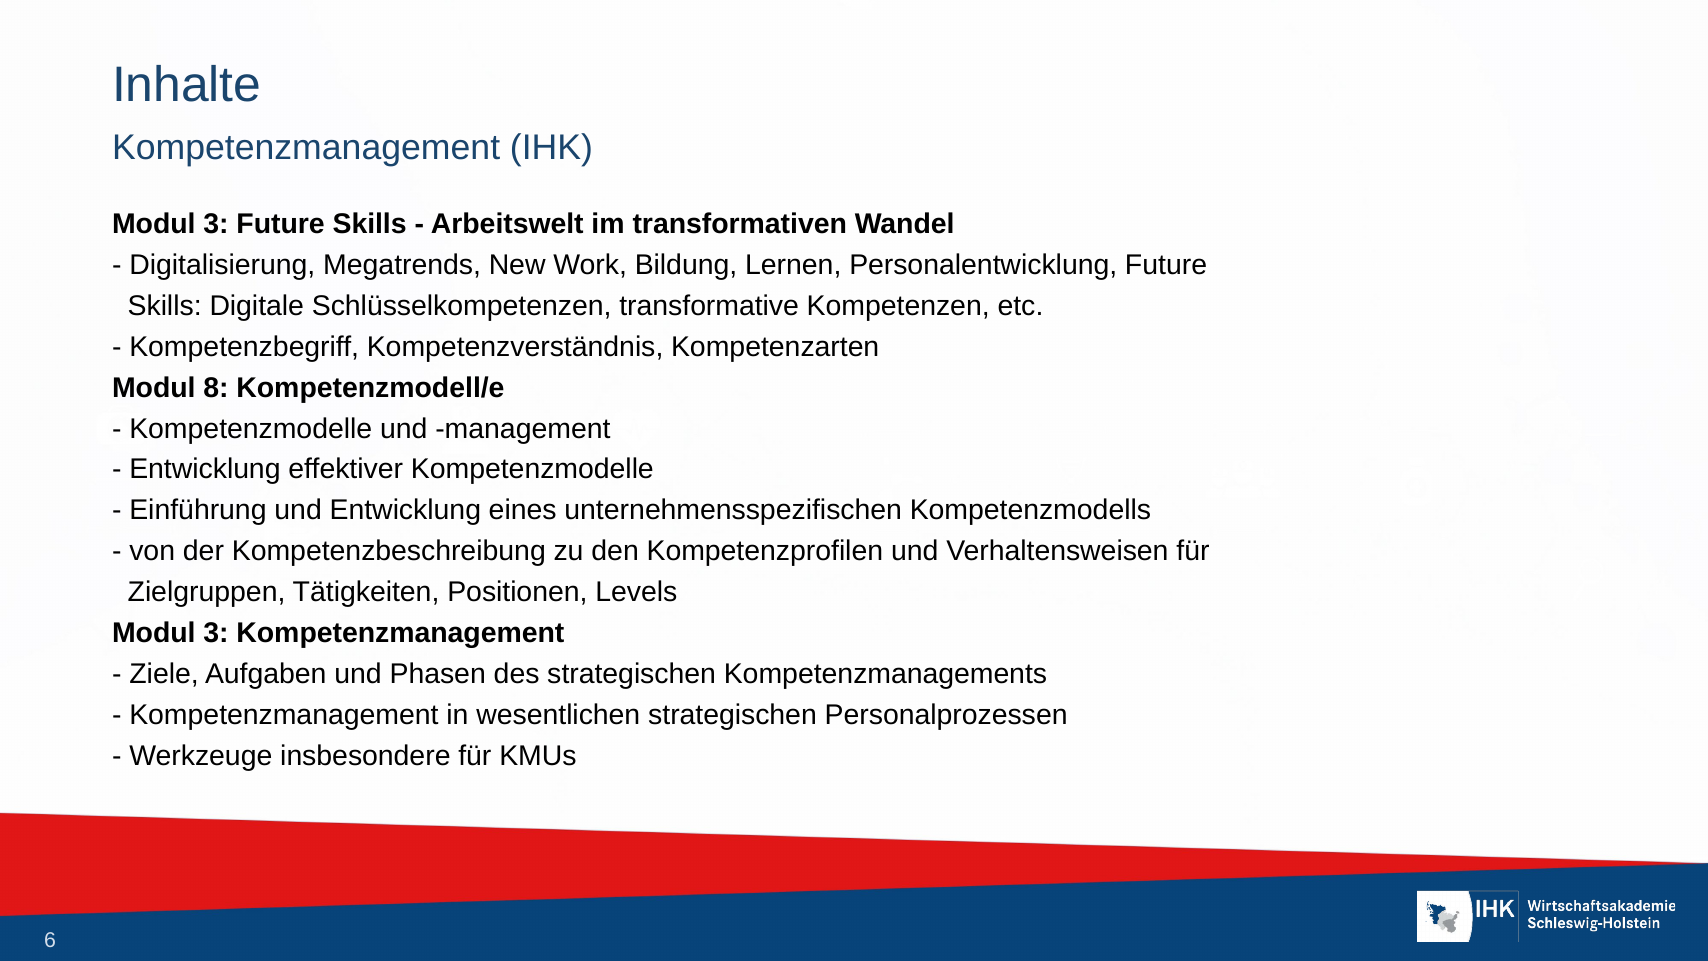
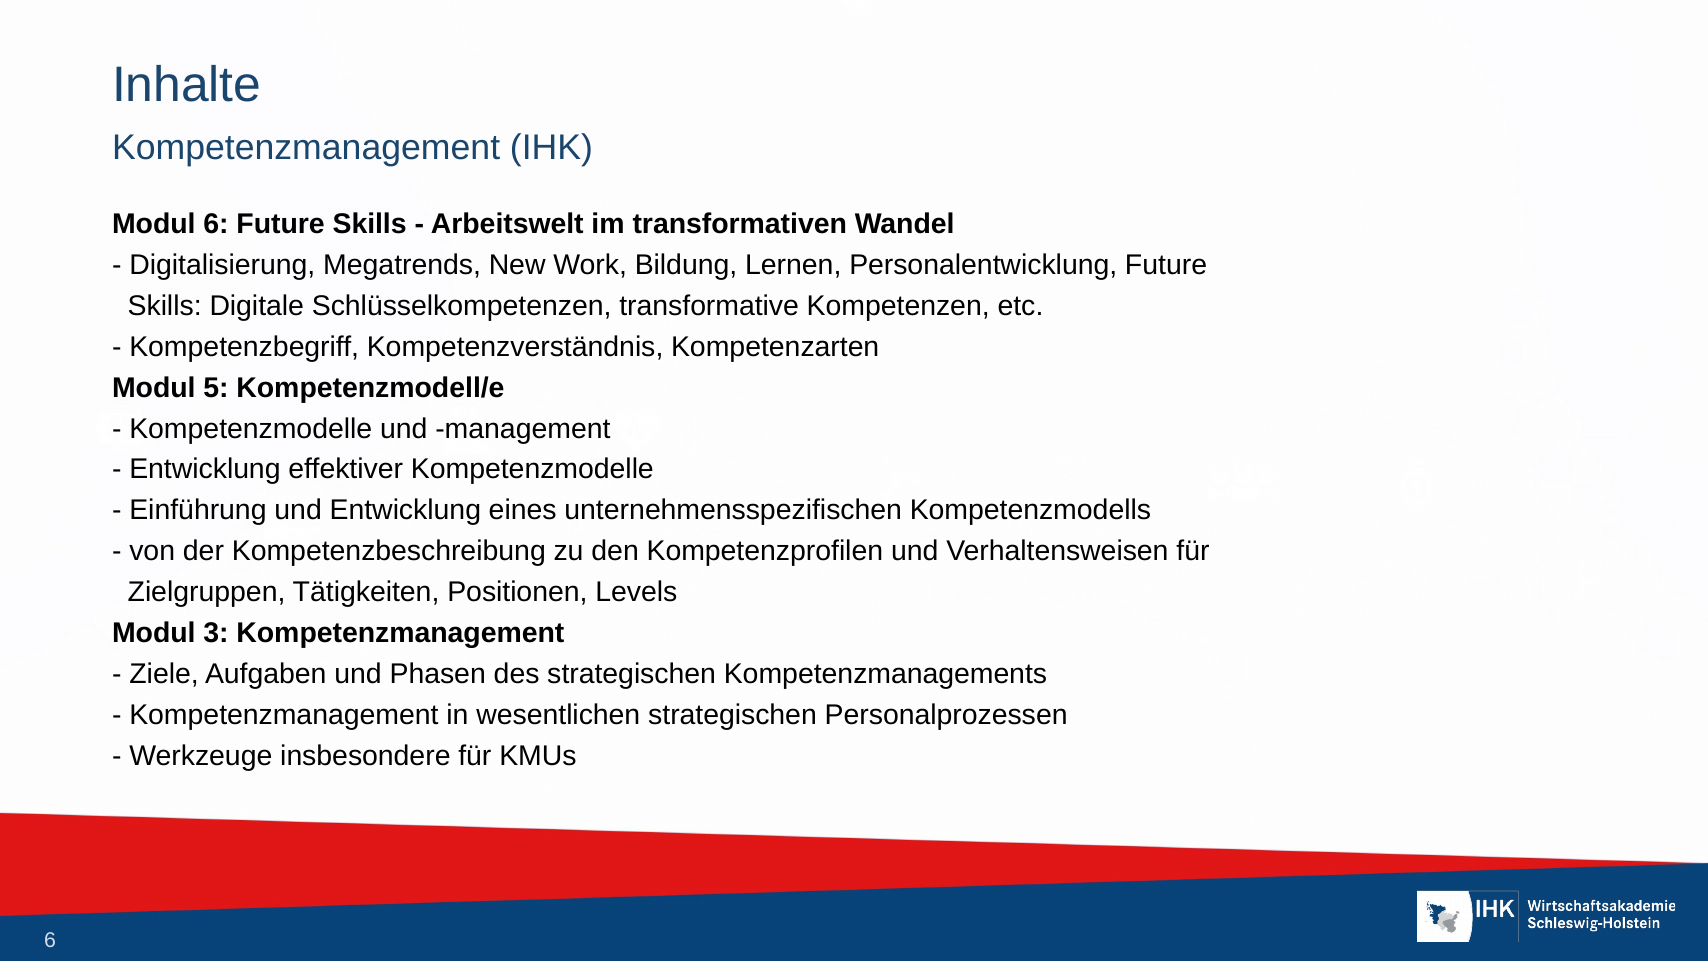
3: 3 -> 6 (216, 224)
8: 8 -> 5 (216, 388)
